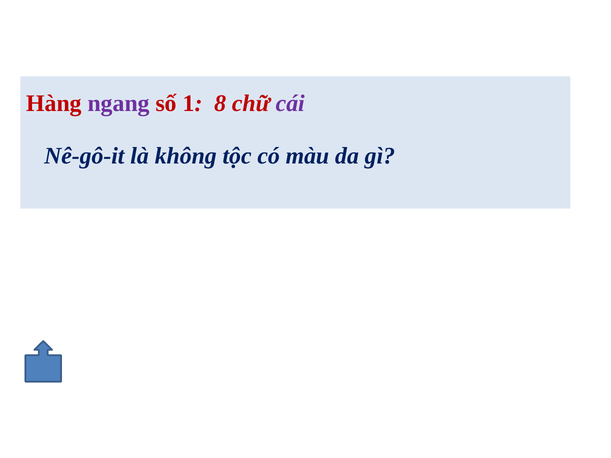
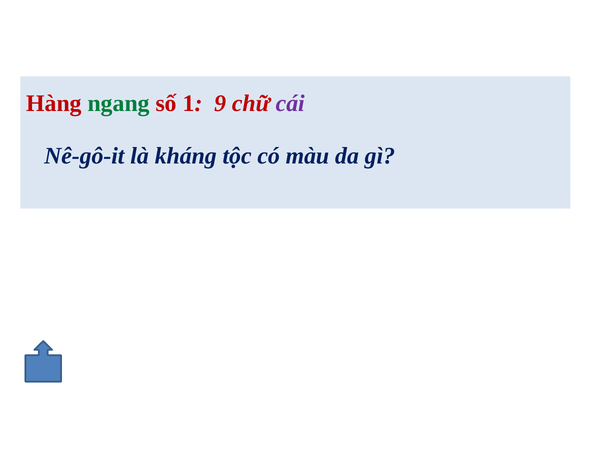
ngang colour: purple -> green (119, 103)
8: 8 -> 9 (220, 103)
không: không -> kháng (186, 156)
